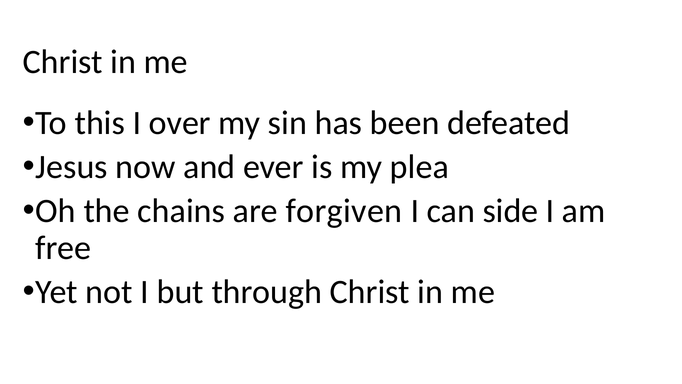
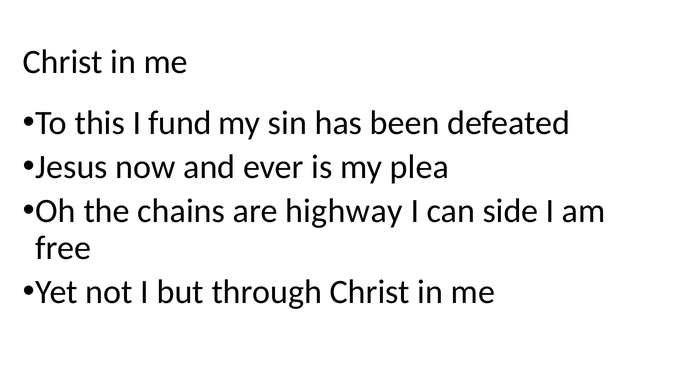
over: over -> fund (180, 123)
forgiven: forgiven -> highway (344, 211)
